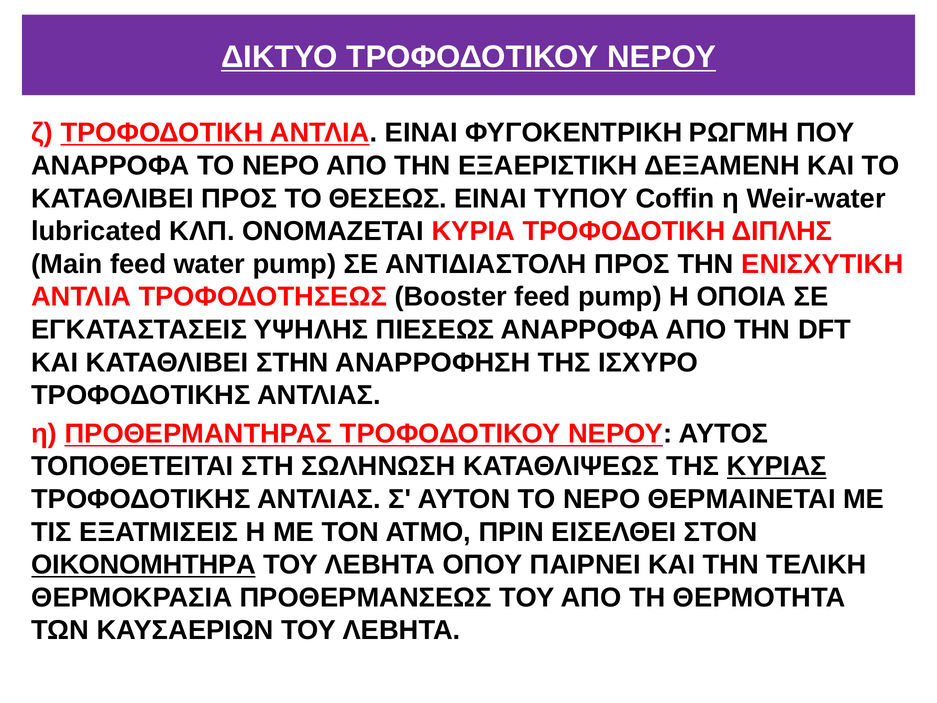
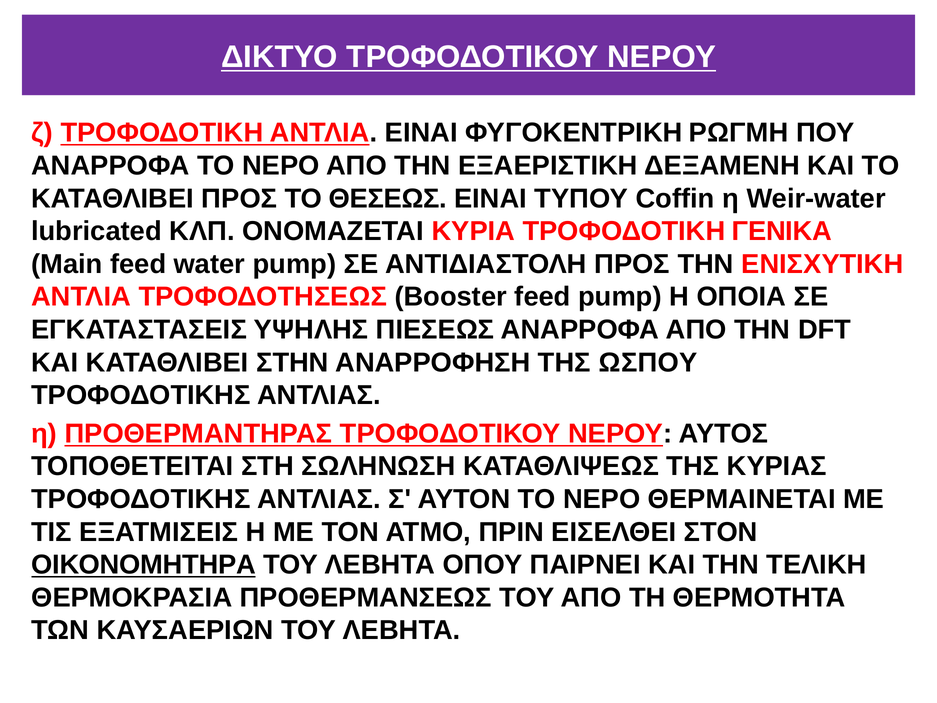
ΔΙΠΛΗΣ: ΔΙΠΛΗΣ -> ΓΕΝΙΚΑ (782, 231)
ΙΣΧΥΡΟ: ΙΣΧΥΡΟ -> ΩΣΠΟΥ (648, 362)
ΚΥΡΙΑΣ underline: present -> none (777, 466)
